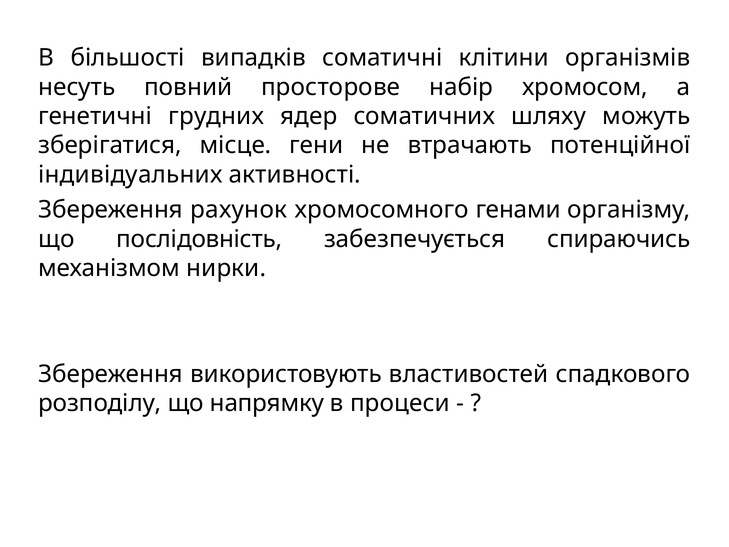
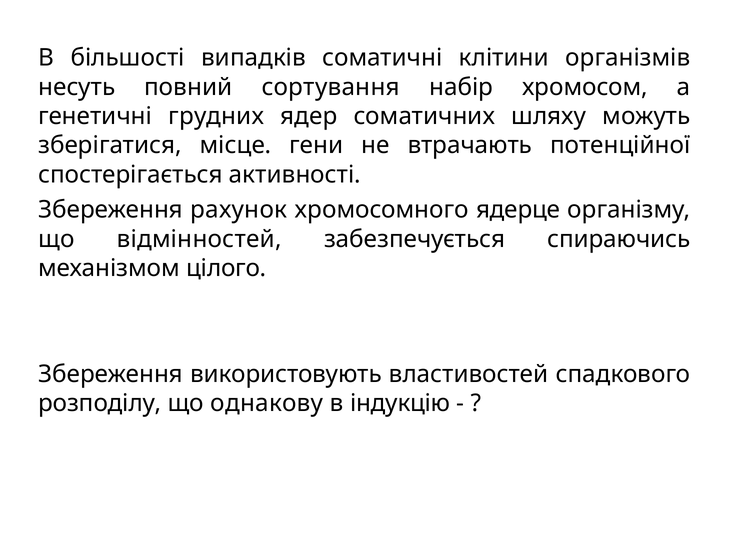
просторове: просторове -> сортування (331, 87)
індивідуальних: індивідуальних -> спостерігається (131, 175)
генами: генами -> ядерце (518, 210)
послідовність: послідовність -> відмінностей (199, 239)
нирки: нирки -> цілого (226, 268)
напрямку: напрямку -> однакову (267, 403)
процеси: процеси -> індукцію (400, 403)
